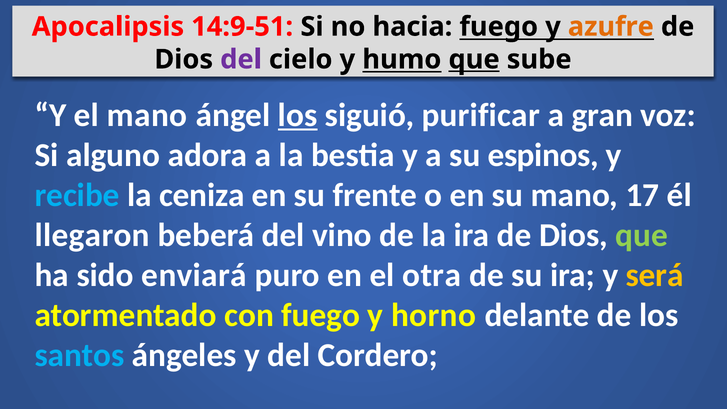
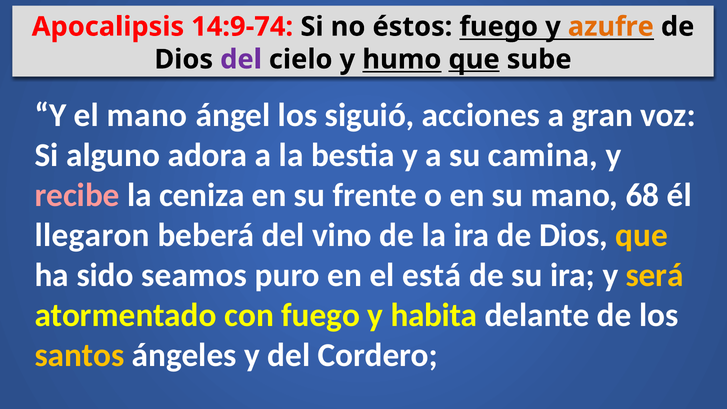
14:9-51: 14:9-51 -> 14:9-74 (242, 27)
hacia: hacia -> éstos (412, 27)
los underline: present -> none (298, 115)
purificar: purificar -> acciones (481, 115)
espinos: espinos -> camina (543, 155)
recibe colour: light blue -> pink (77, 195)
17: 17 -> 68 (642, 195)
que colour: light green -> yellow (642, 235)
enviará: enviará -> seamos (194, 275)
otra: otra -> está (432, 275)
horno: horno -> habita (434, 315)
santos colour: light blue -> yellow (80, 355)
